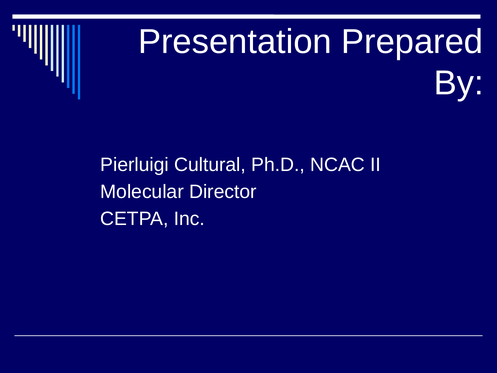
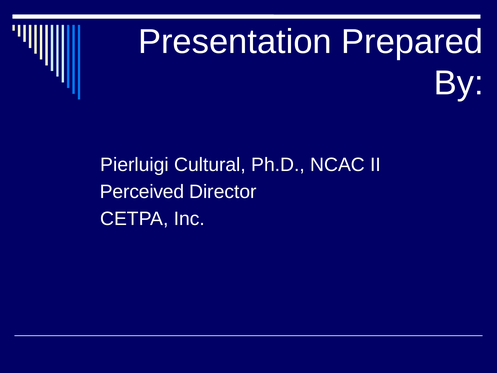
Molecular: Molecular -> Perceived (142, 192)
